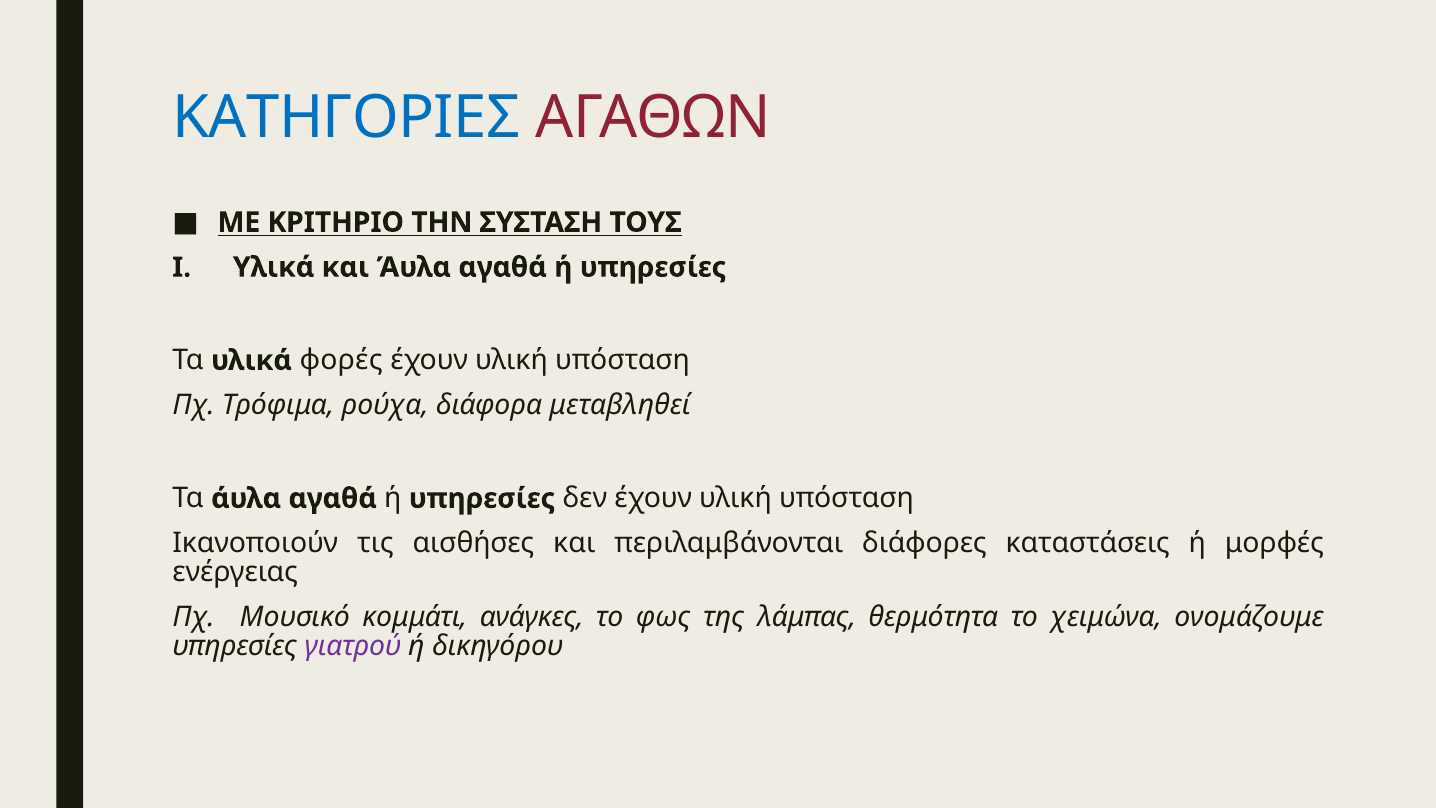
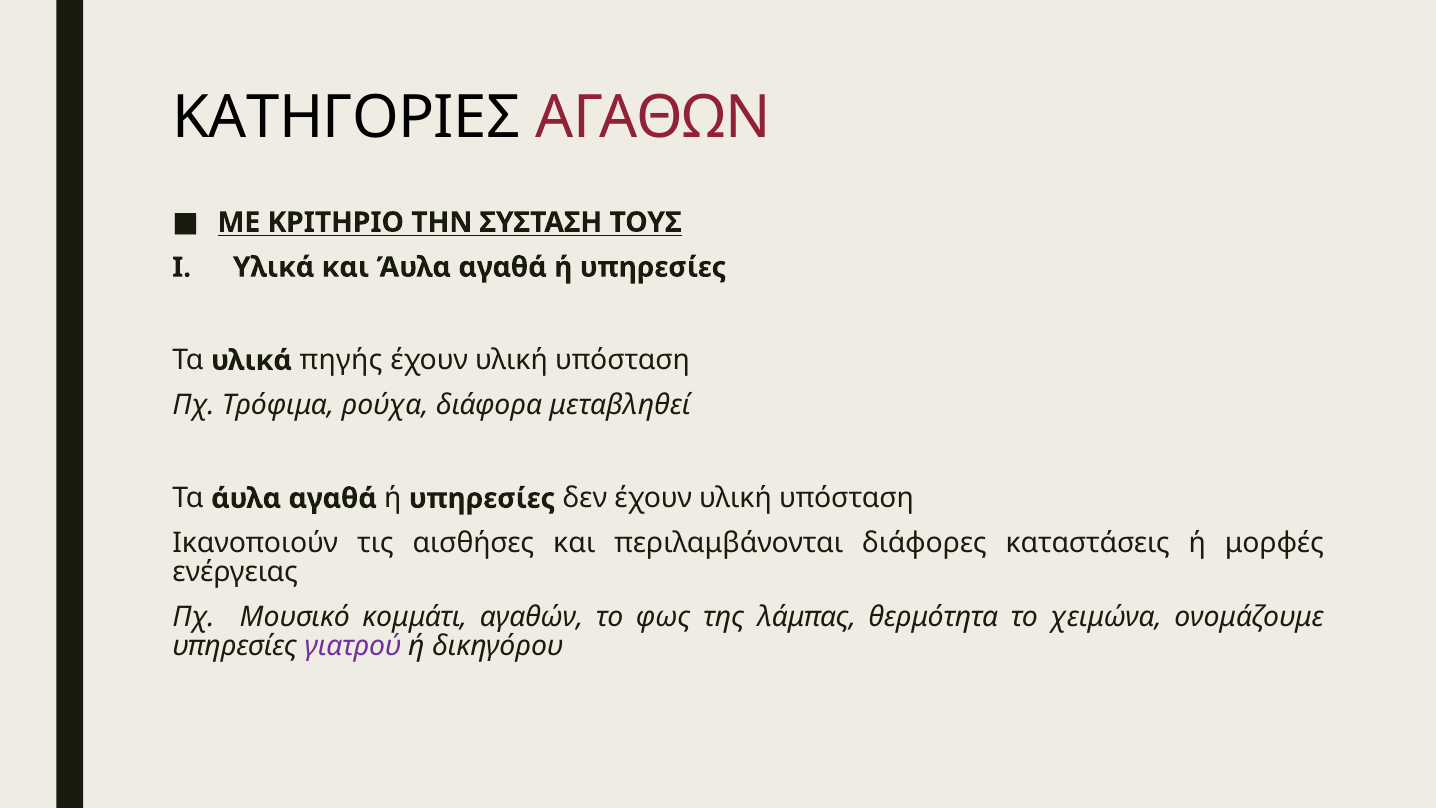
ΚΑΤΗΓΟΡΙΕΣ colour: blue -> black (346, 118)
φορές: φορές -> πηγής (341, 360)
ανάγκες: ανάγκες -> αγαθών (532, 617)
